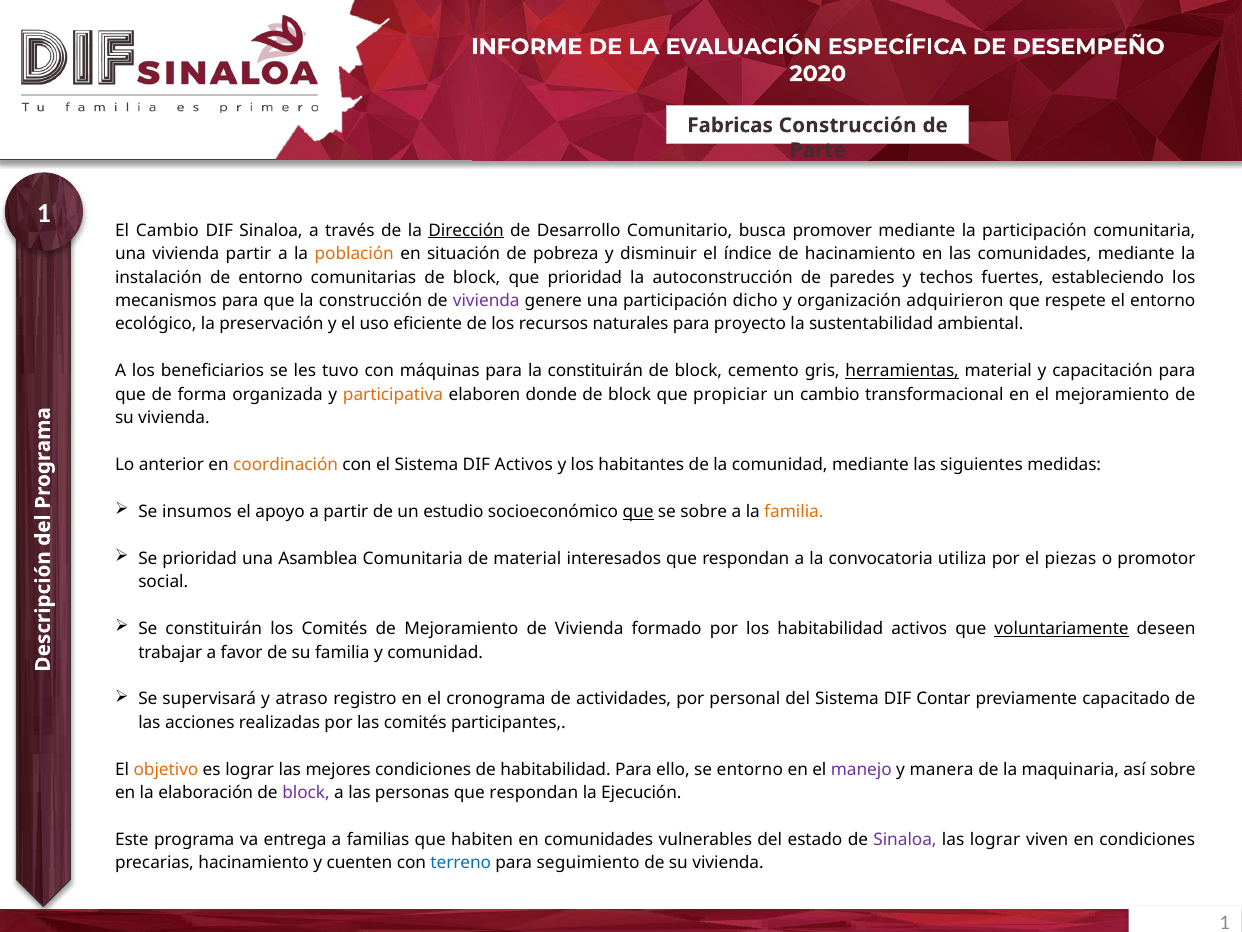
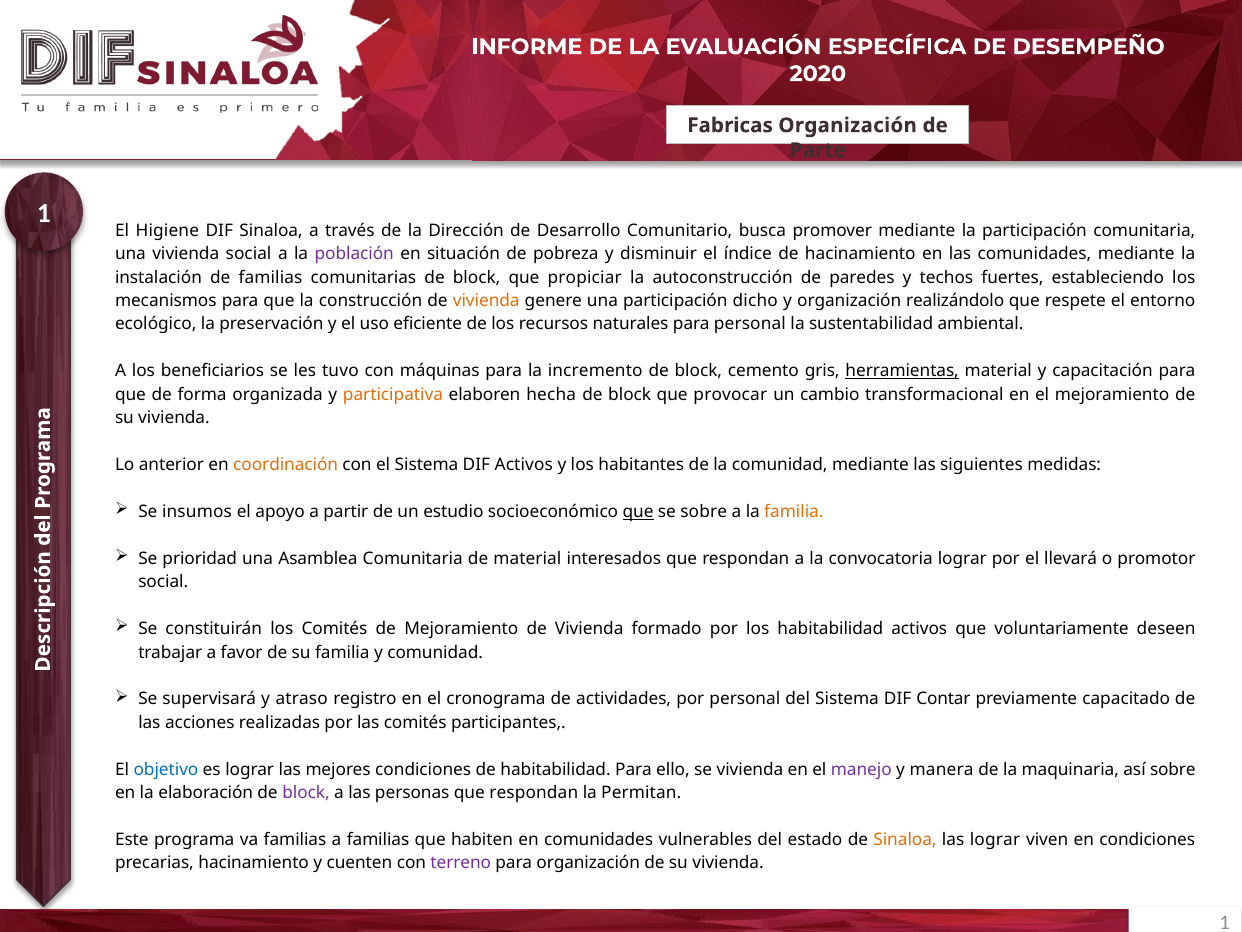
Fabricas Construcción: Construcción -> Organización (848, 125)
El Cambio: Cambio -> Higiene (167, 230)
Dirección underline: present -> none (466, 230)
vivienda partir: partir -> social (249, 254)
población colour: orange -> purple (354, 254)
de entorno: entorno -> familias (270, 277)
que prioridad: prioridad -> propiciar (585, 277)
vivienda colour: purple -> orange (486, 301)
adquirieron: adquirieron -> realizándolo (955, 301)
para proyecto: proyecto -> personal (750, 324)
la constituirán: constituirán -> incremento (595, 371)
donde: donde -> hecha (551, 394)
propiciar: propiciar -> provocar (730, 394)
convocatoria utiliza: utiliza -> lograr (962, 558)
piezas: piezas -> llevará (1071, 558)
voluntariamente underline: present -> none (1062, 629)
objetivo colour: orange -> blue (166, 769)
se entorno: entorno -> vivienda (750, 769)
Ejecución: Ejecución -> Permitan (641, 793)
va entrega: entrega -> familias (295, 839)
Sinaloa colour: purple -> orange (905, 839)
terreno colour: blue -> purple (461, 863)
para seguimiento: seguimiento -> organización (588, 863)
